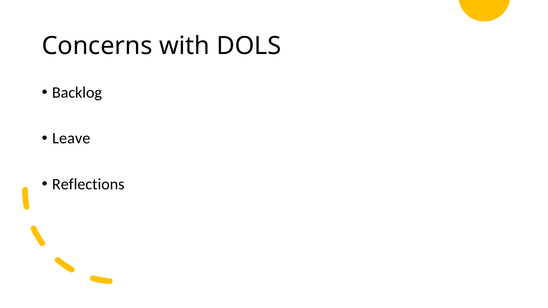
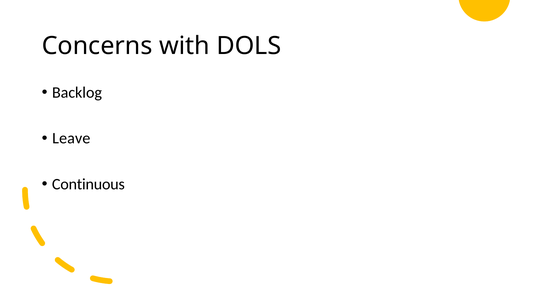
Reflections: Reflections -> Continuous (88, 184)
